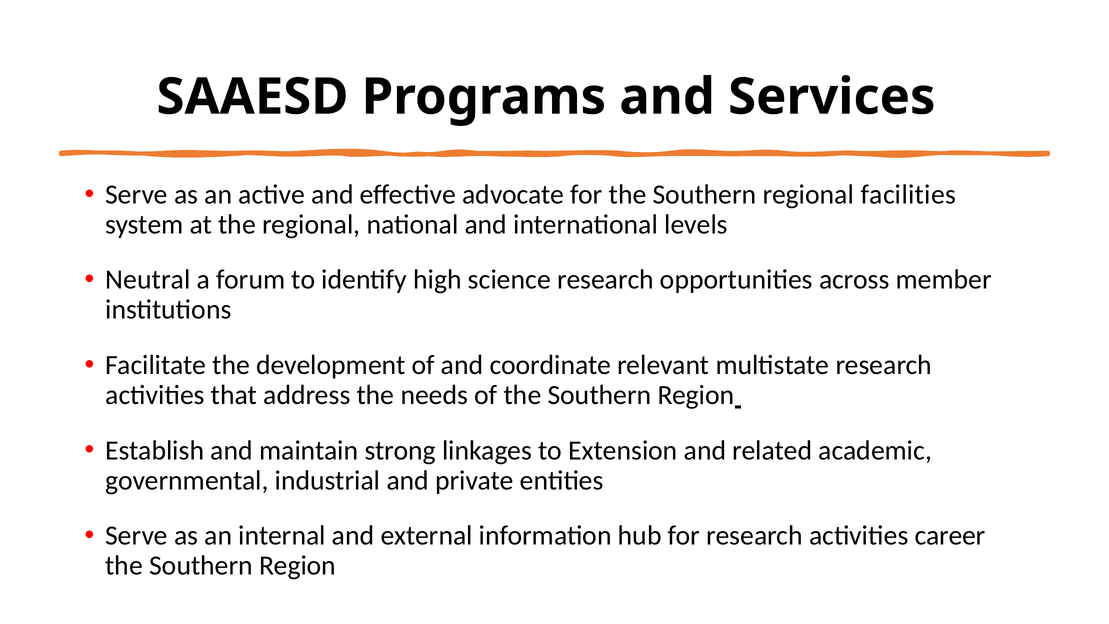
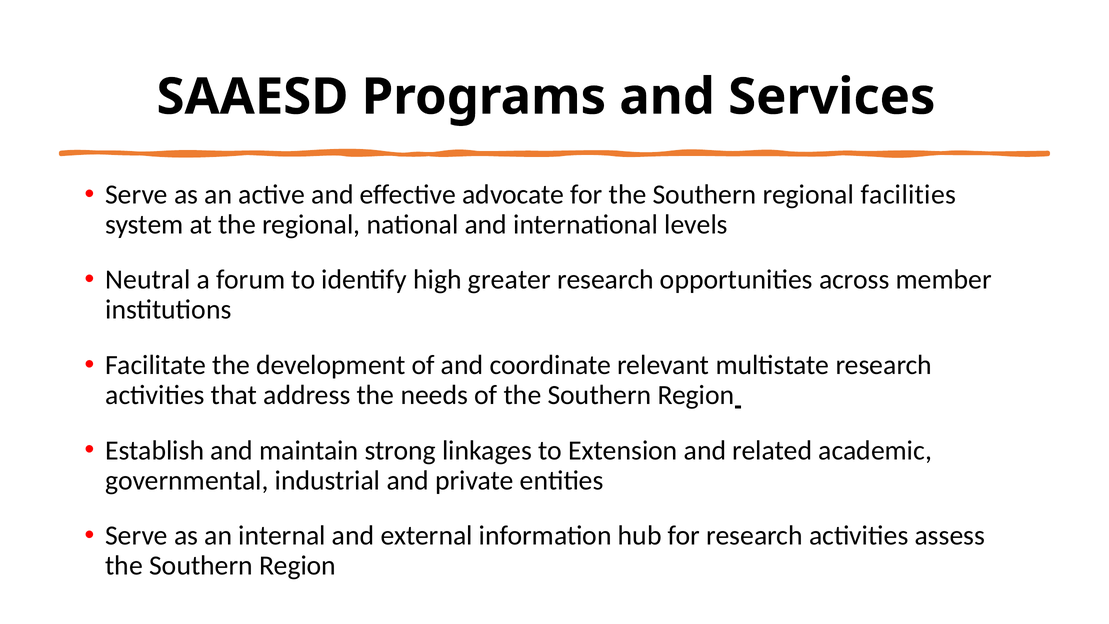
science: science -> greater (509, 280)
career: career -> assess (950, 536)
